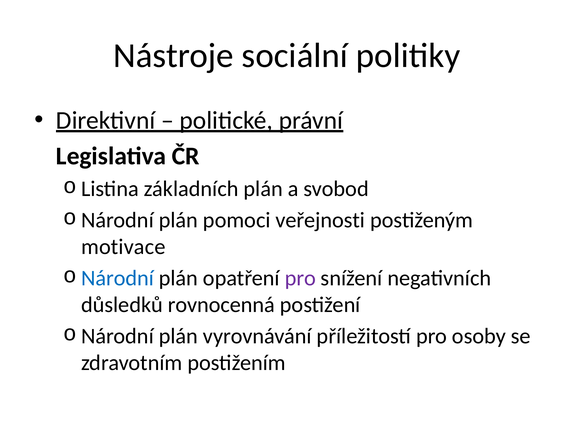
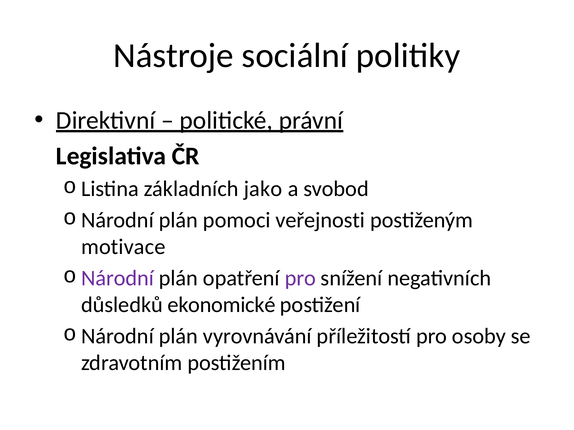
základních plán: plán -> jako (263, 189)
Národní colour: blue -> purple (117, 278)
rovnocenná: rovnocenná -> ekonomické (221, 305)
